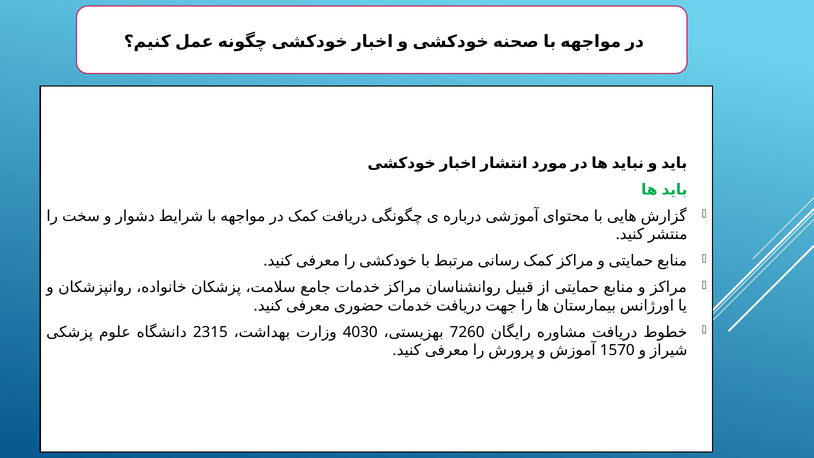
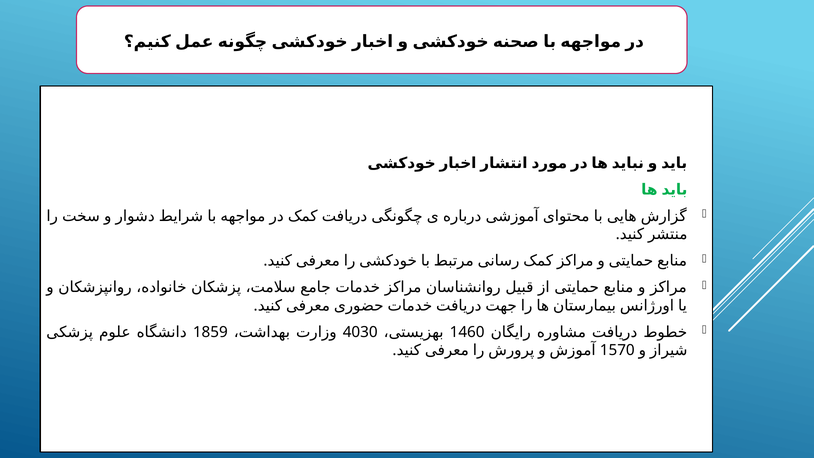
2315: 2315 -> 1859 (210, 332)
7260: 7260 -> 1460 (467, 332)
